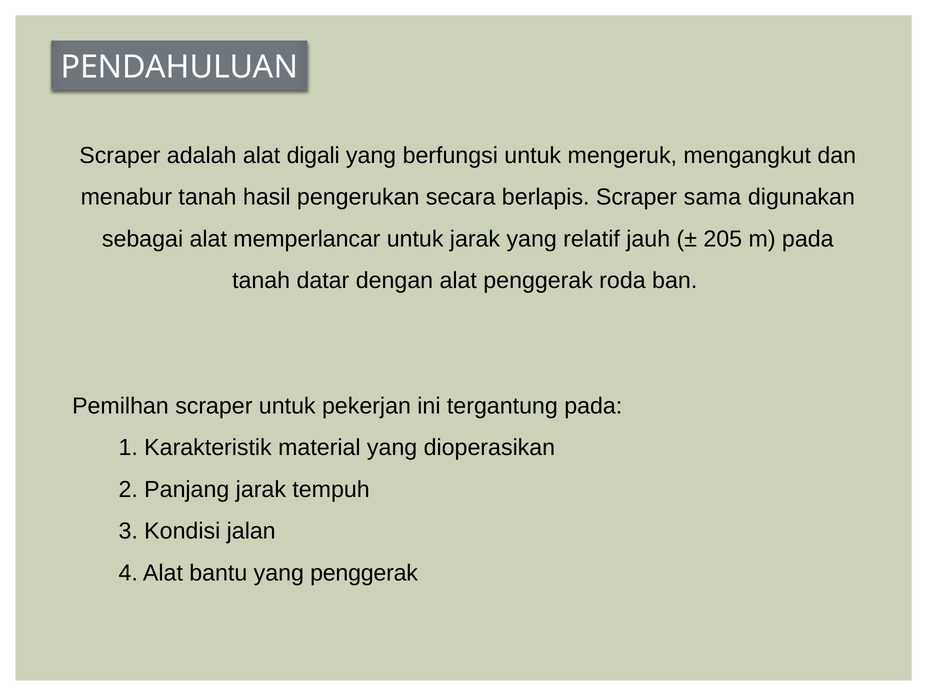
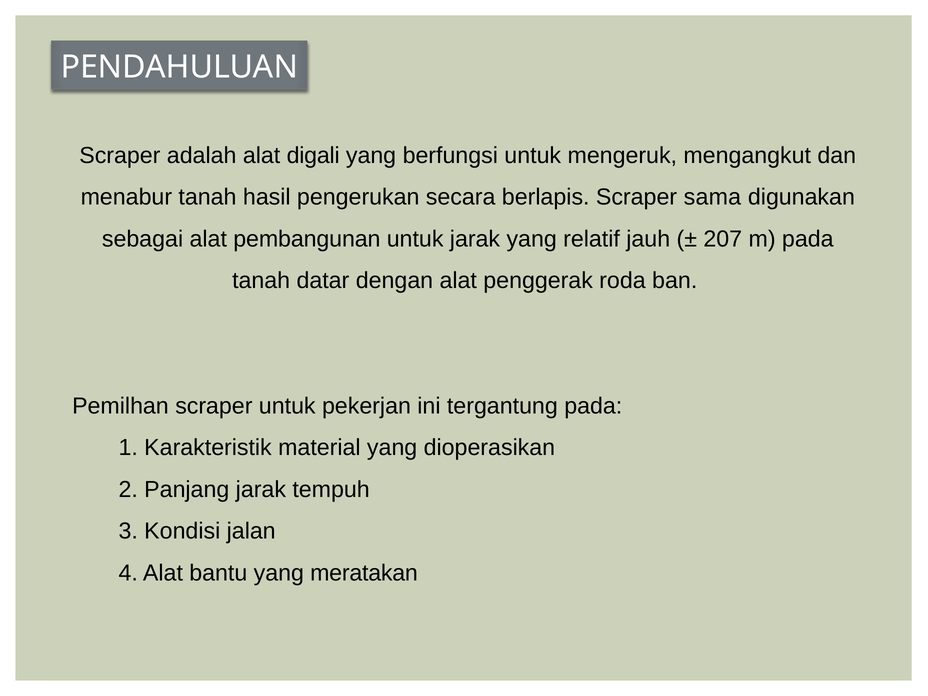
memperlancar: memperlancar -> pembangunan (307, 239)
205: 205 -> 207 (723, 239)
yang penggerak: penggerak -> meratakan (364, 573)
